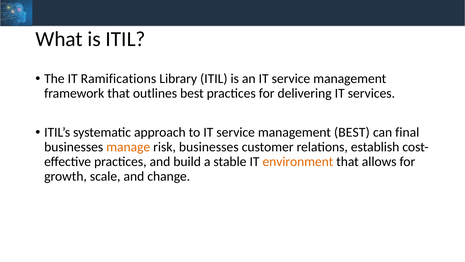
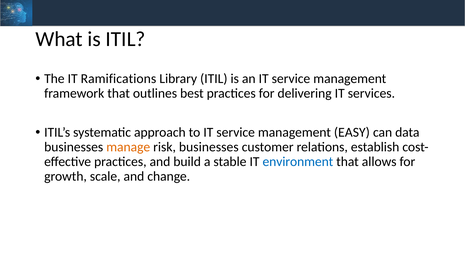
management BEST: BEST -> EASY (352, 132)
final: final -> data (407, 132)
environment colour: orange -> blue (298, 162)
